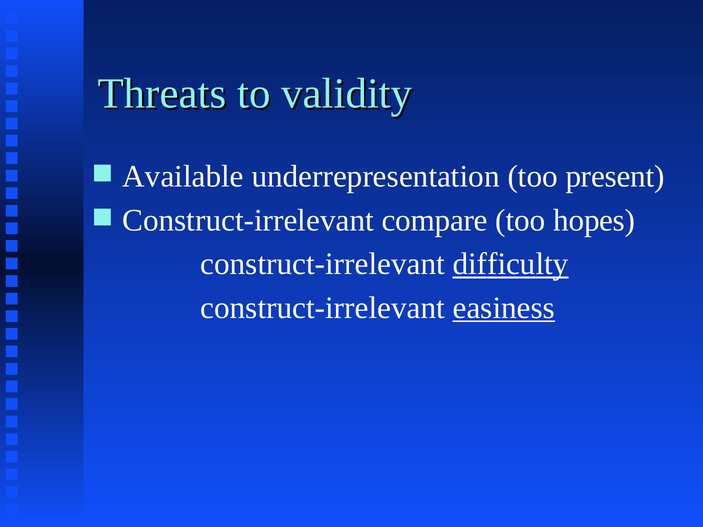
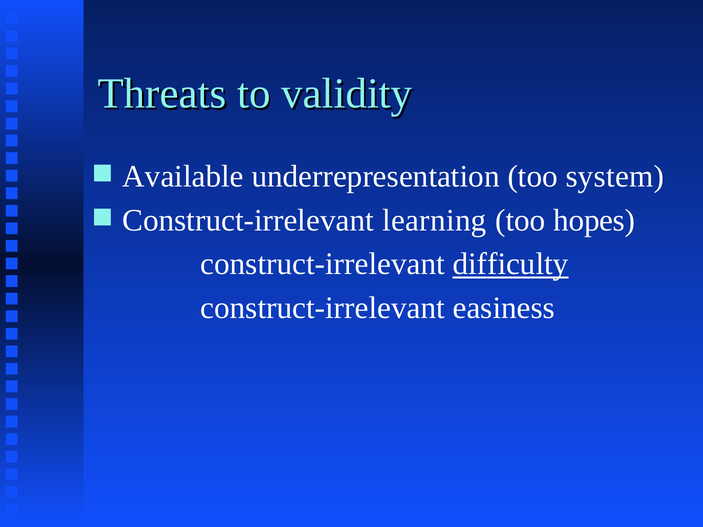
present: present -> system (615, 177)
compare: compare -> learning (434, 220)
easiness underline: present -> none (504, 308)
